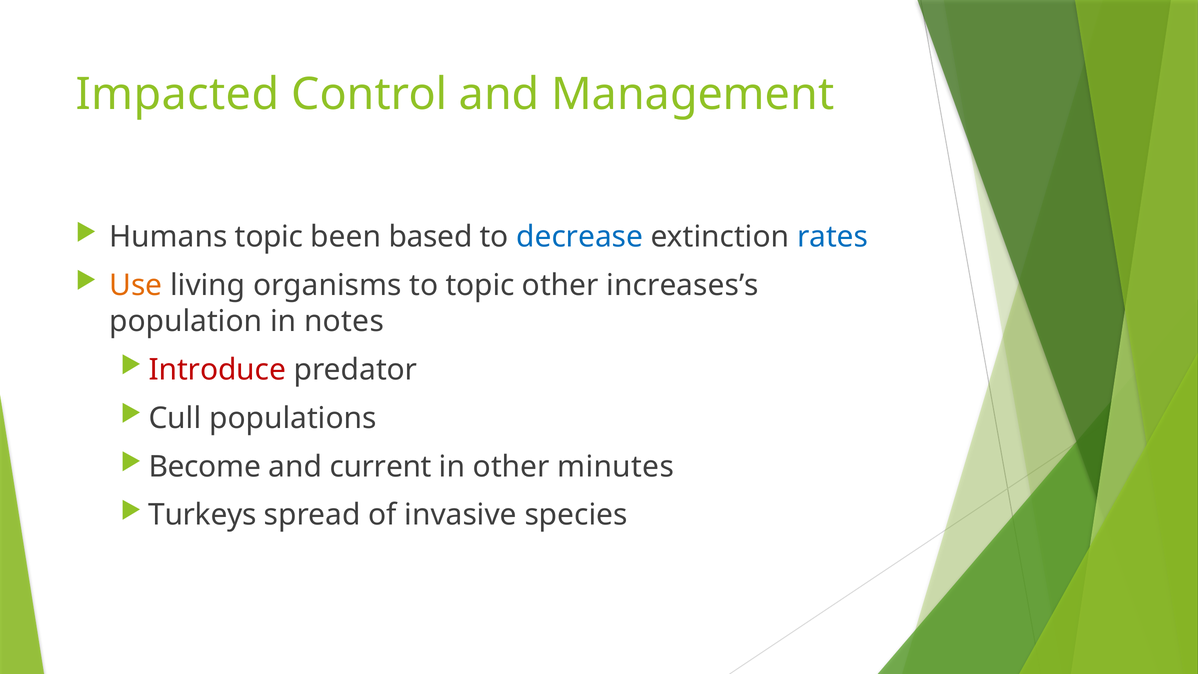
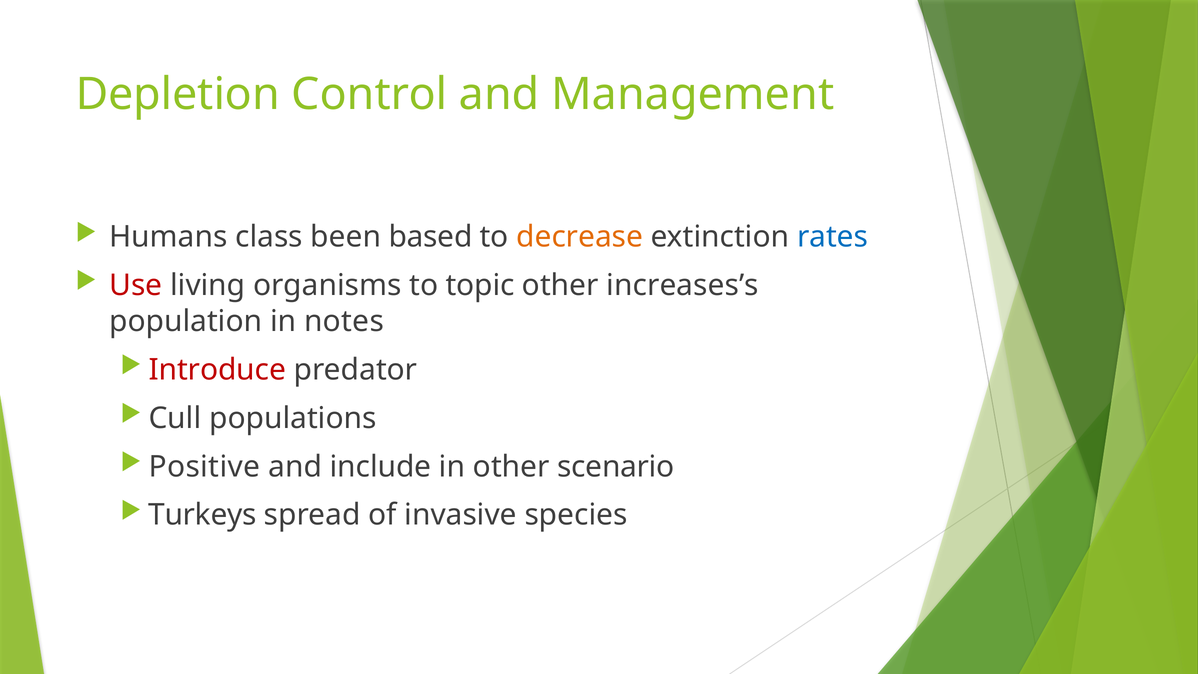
Impacted: Impacted -> Depletion (178, 94)
Humans topic: topic -> class (269, 237)
decrease colour: blue -> orange (580, 237)
Use colour: orange -> red (136, 285)
Become: Become -> Positive (204, 467)
current: current -> include (381, 467)
minutes: minutes -> scenario (616, 467)
